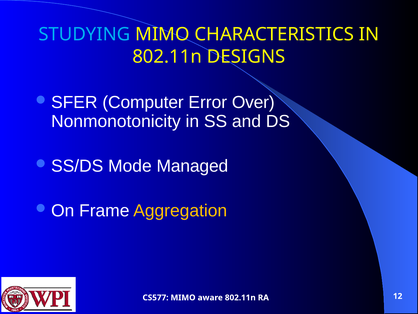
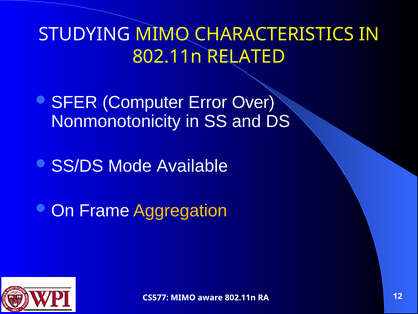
STUDYING colour: light blue -> white (84, 34)
DESIGNS: DESIGNS -> RELATED (246, 57)
Managed: Managed -> Available (192, 166)
